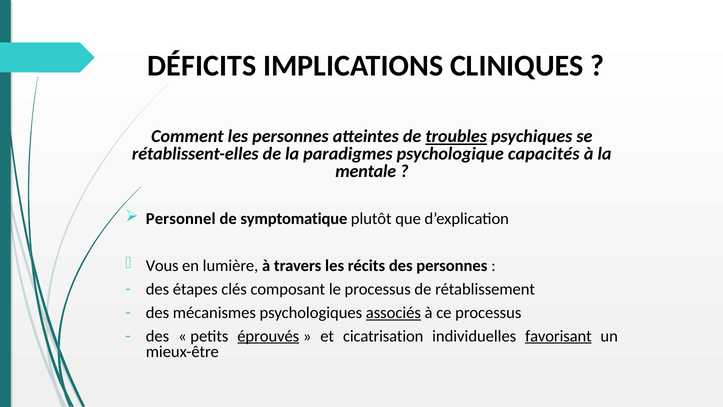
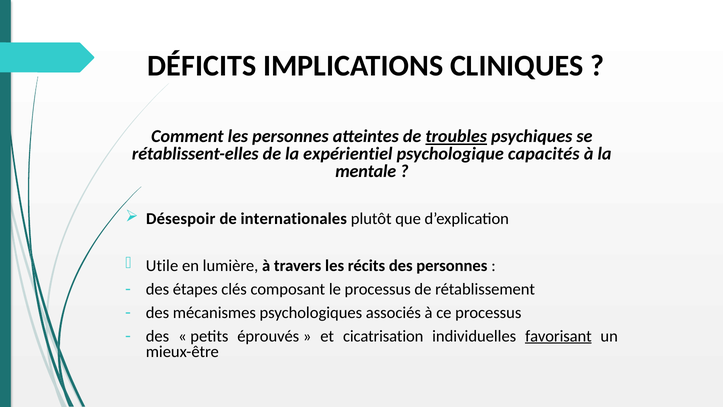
paradigmes: paradigmes -> expérientiel (348, 154)
Personnel: Personnel -> Désespoir (181, 219)
symptomatique: symptomatique -> internationales (294, 219)
Vous: Vous -> Utile (162, 266)
associés underline: present -> none (393, 312)
éprouvés underline: present -> none (268, 336)
